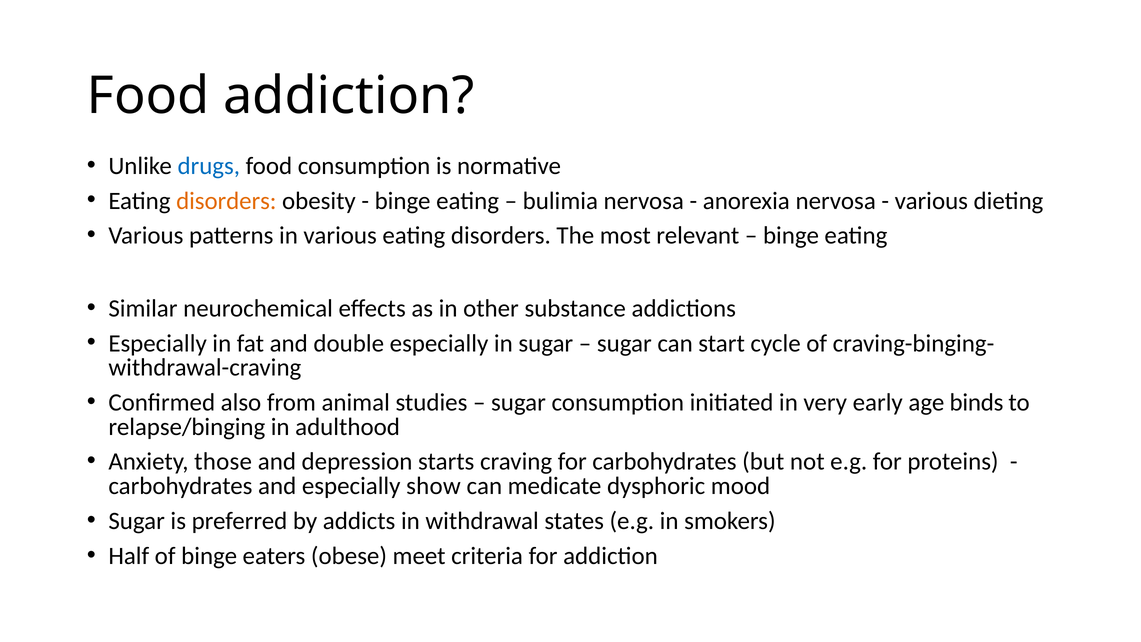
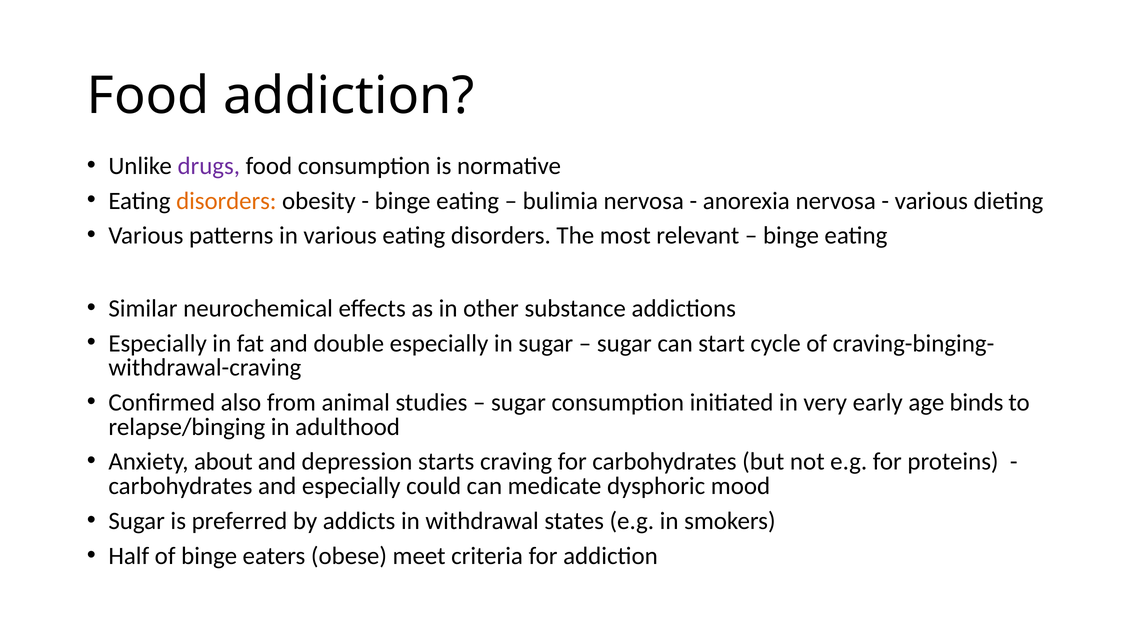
drugs colour: blue -> purple (209, 166)
those: those -> about (223, 462)
show: show -> could (434, 486)
